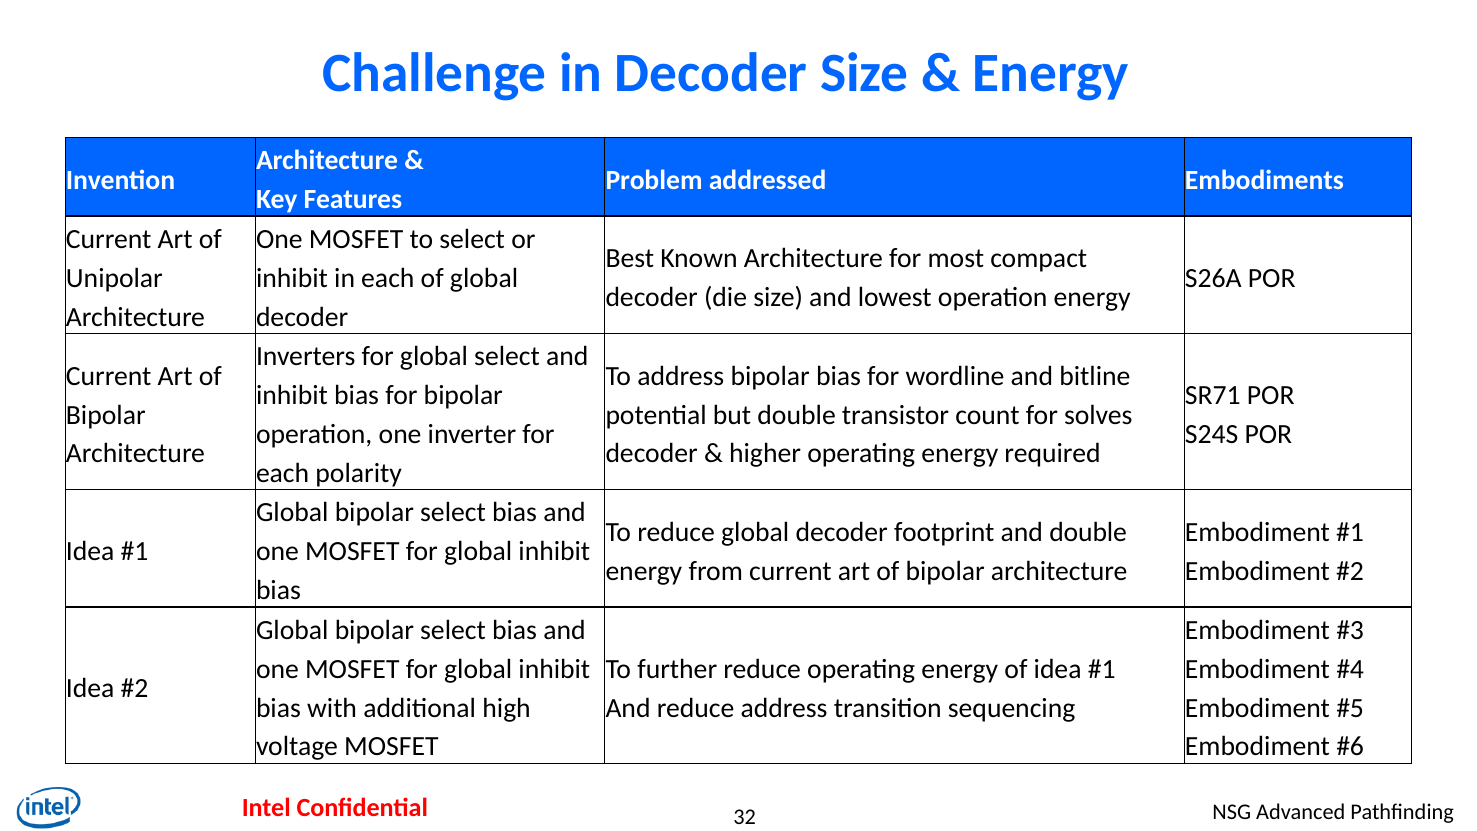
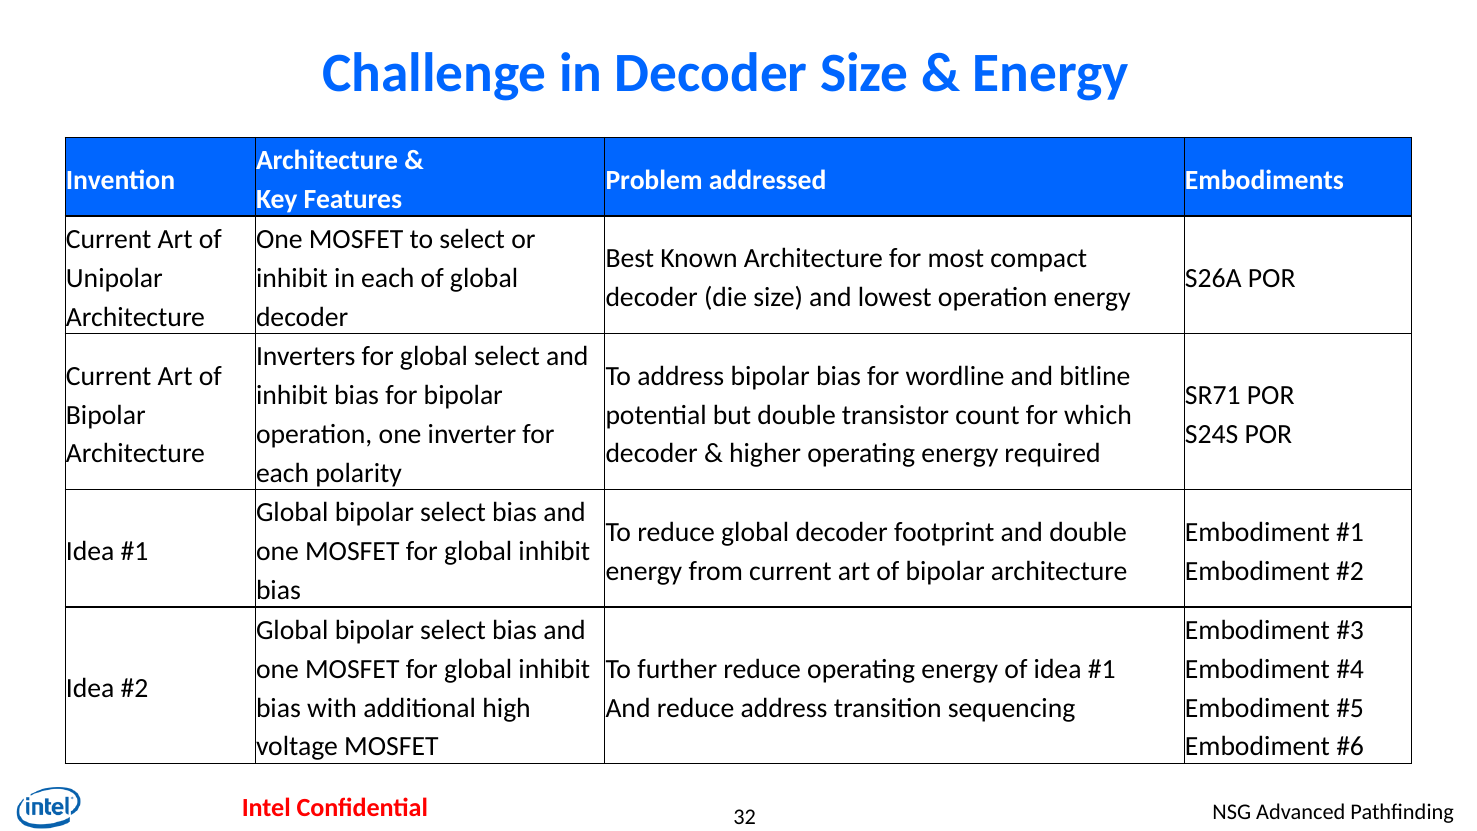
solves: solves -> which (1098, 415)
